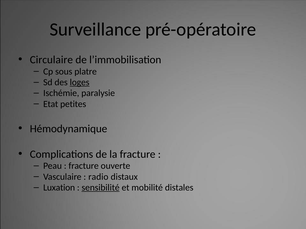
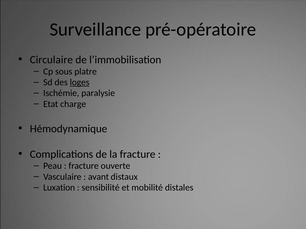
petites: petites -> charge (73, 104)
radio: radio -> avant (98, 177)
sensibilité underline: present -> none (101, 188)
